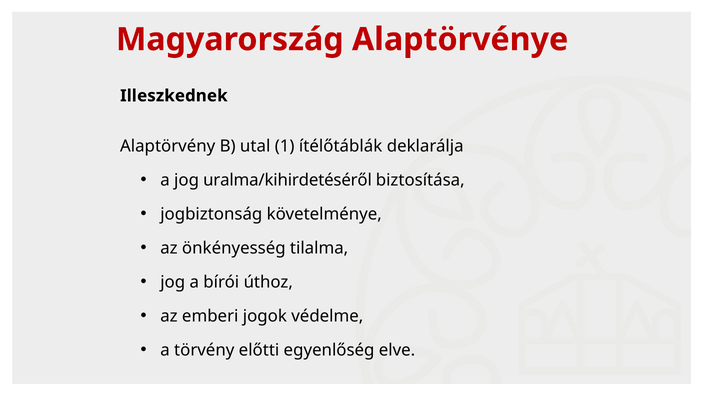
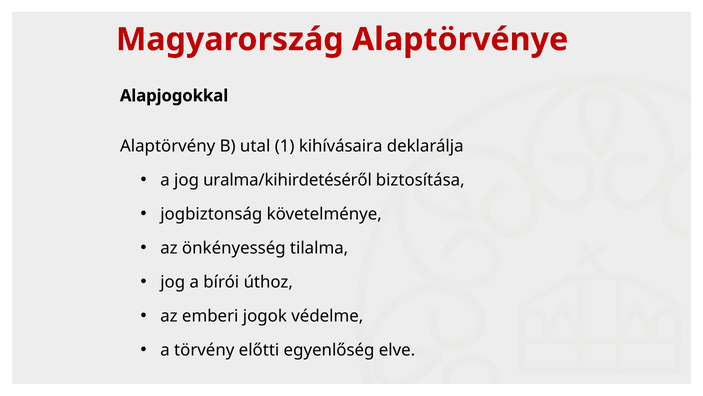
Illeszkednek: Illeszkednek -> Alapjogokkal (174, 96)
ítélőtáblák: ítélőtáblák -> kihívásaira (341, 146)
